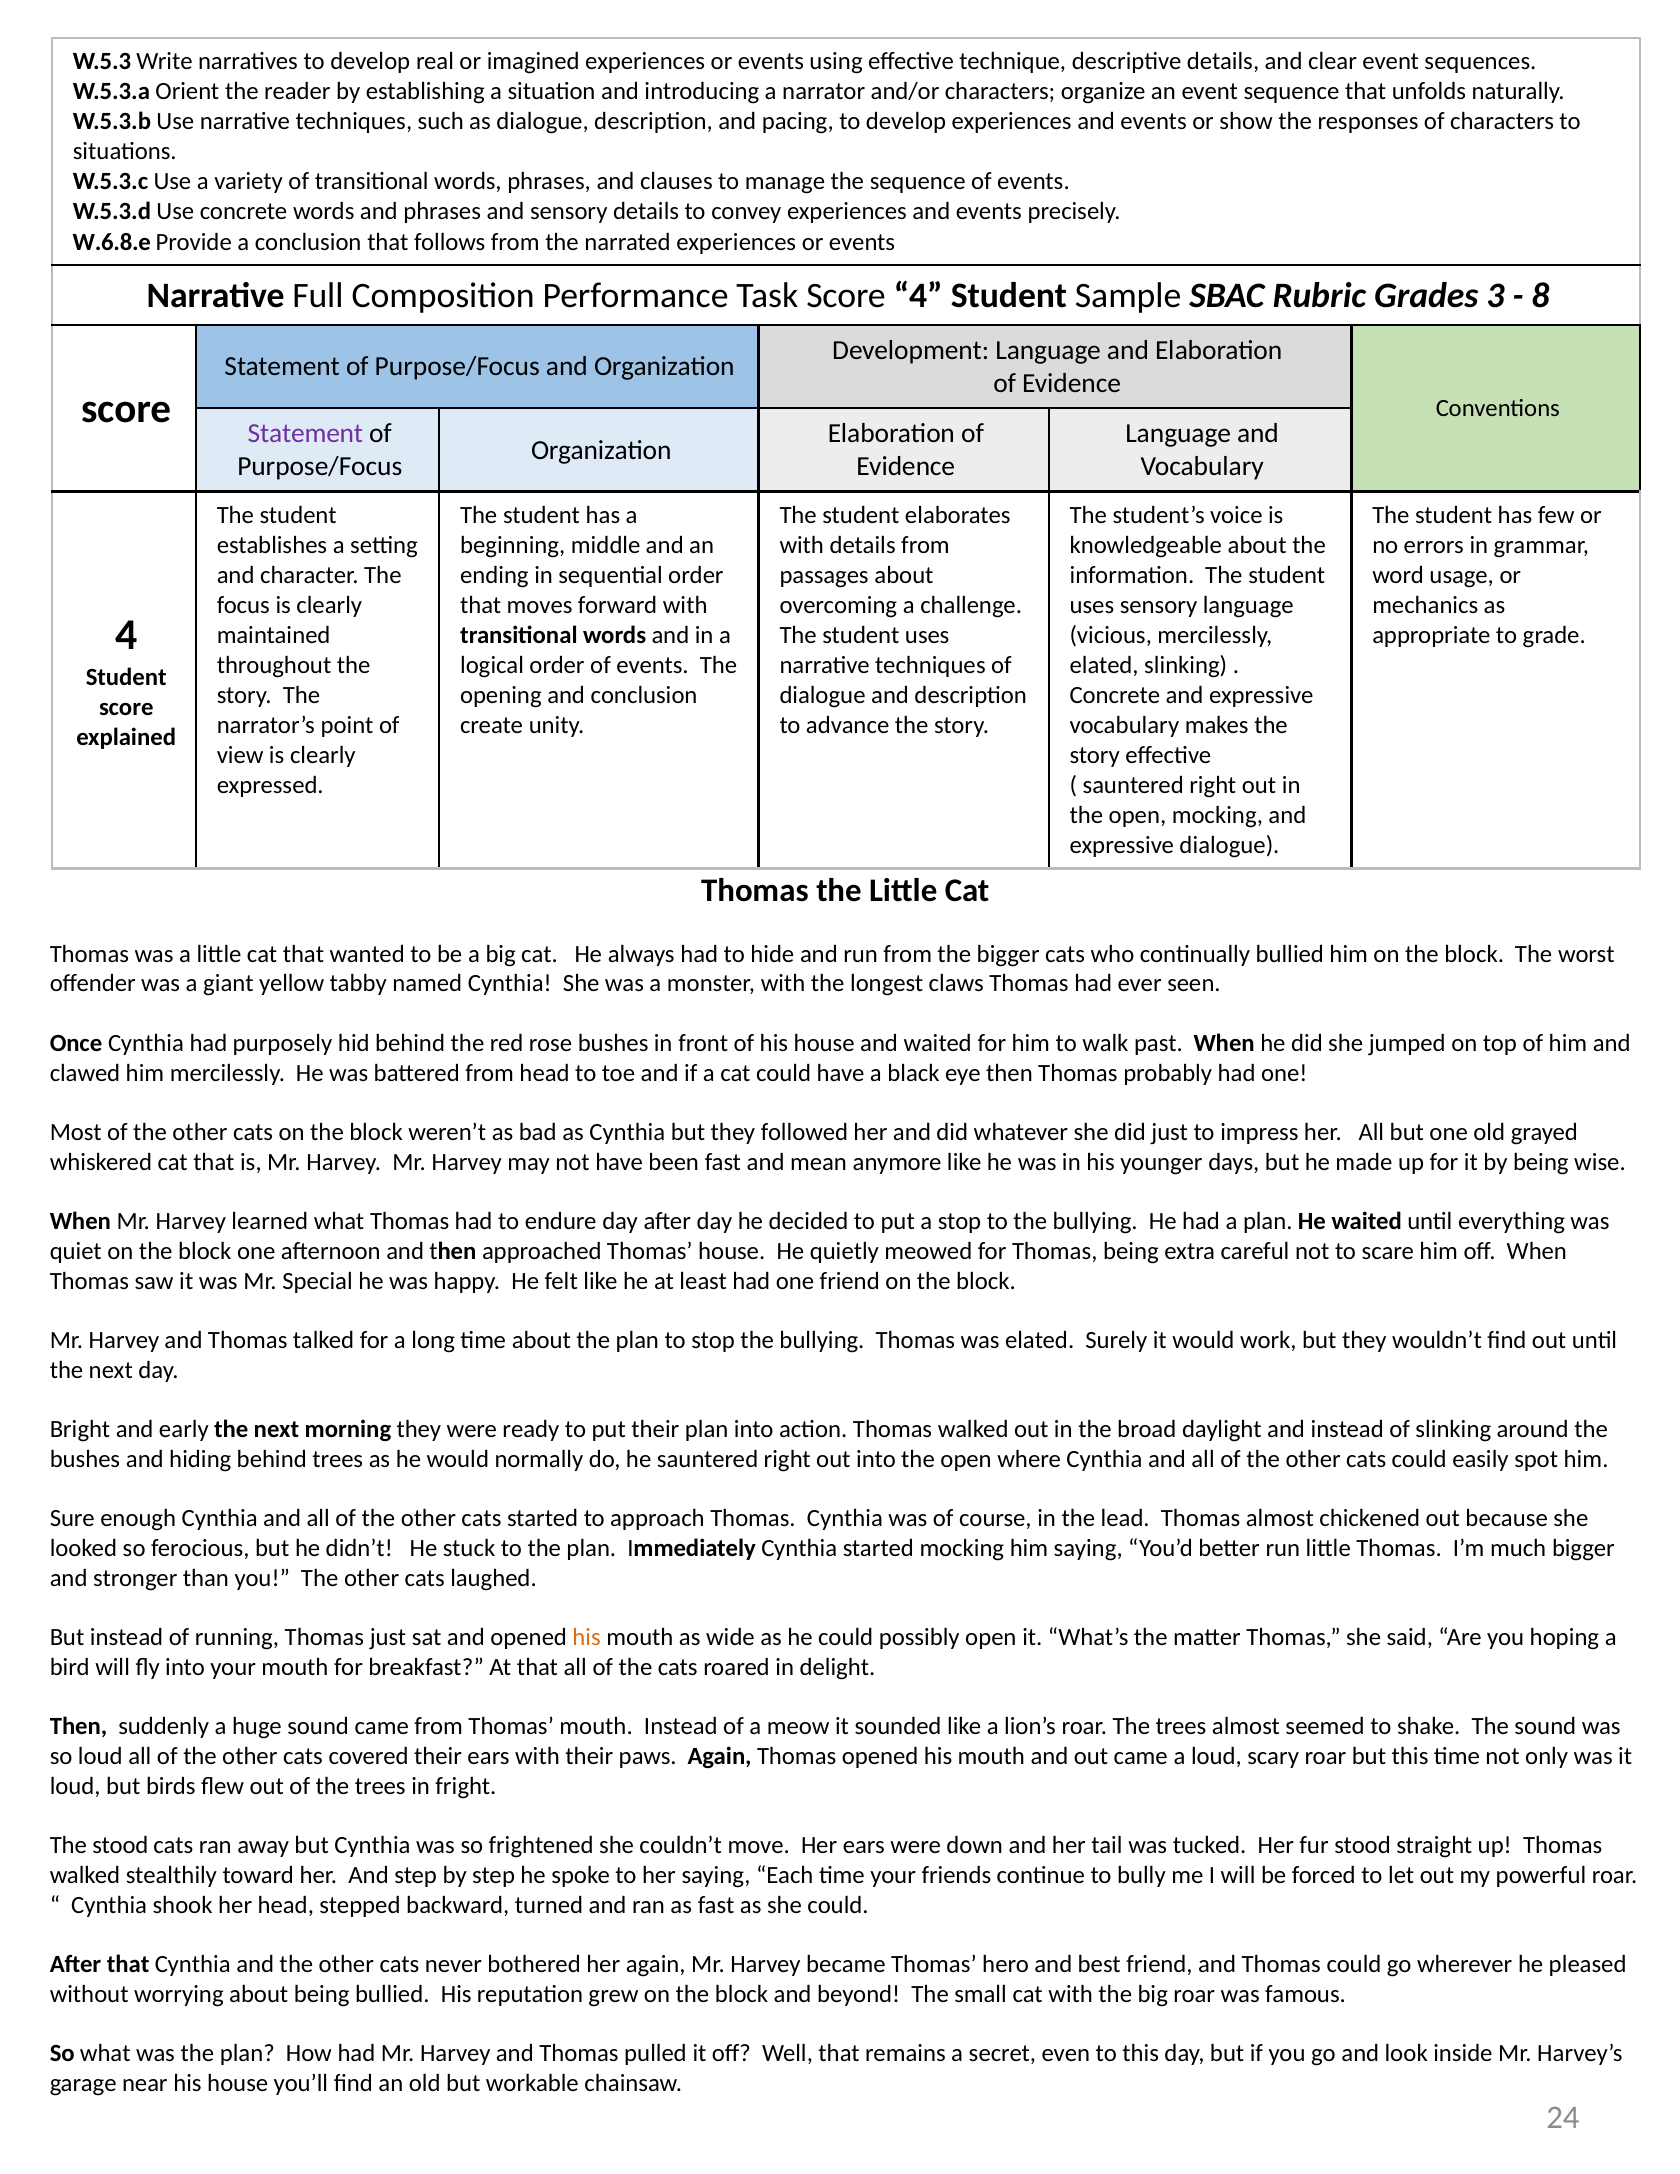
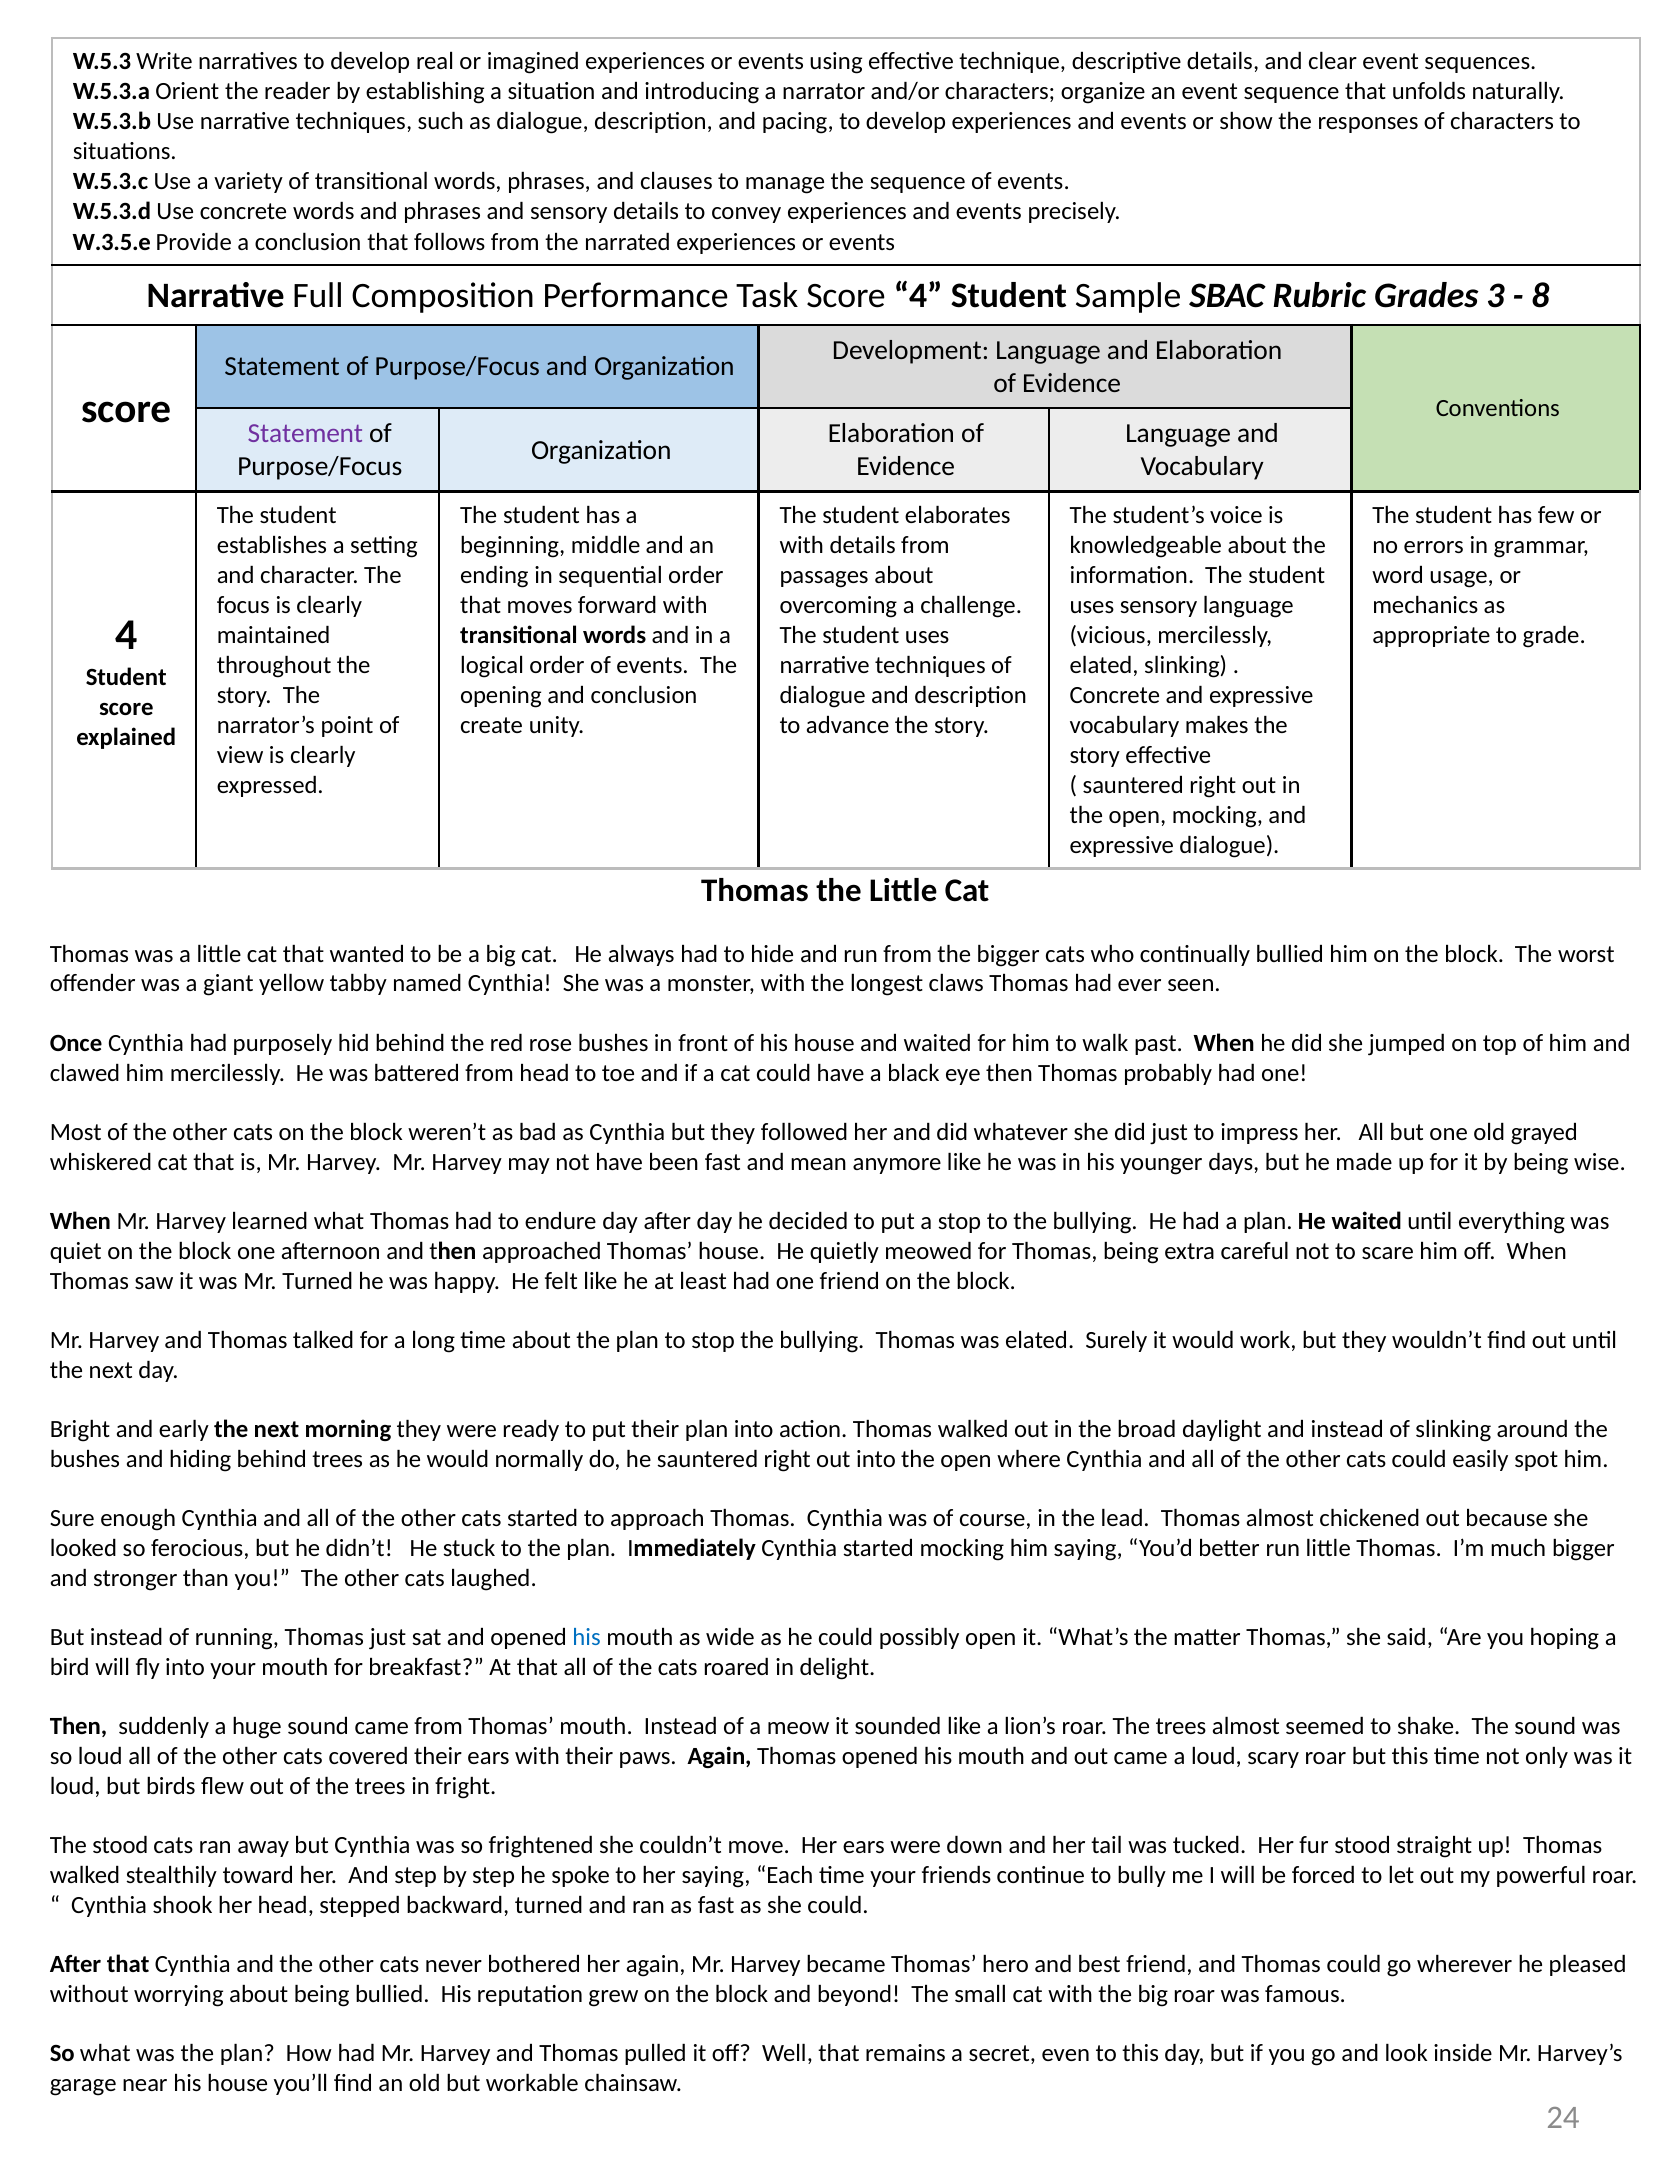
W.6.8.e: W.6.8.e -> W.3.5.e (112, 242)
Mr Special: Special -> Turned (318, 1281)
his colour: orange -> blue (587, 1638)
